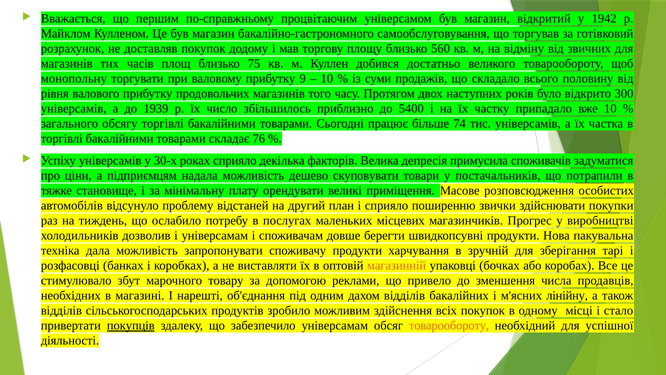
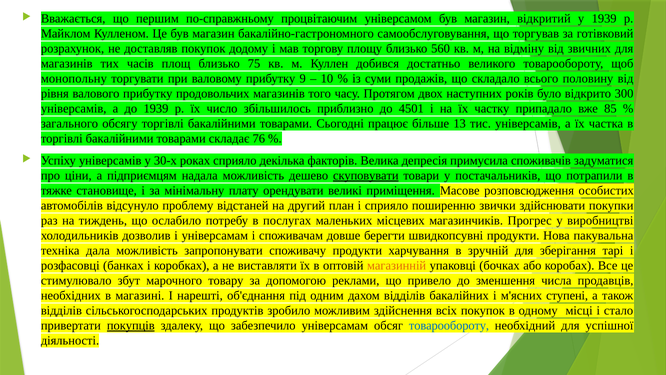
у 1942: 1942 -> 1939 (604, 19)
5400: 5400 -> 4501 (411, 109)
вже 10: 10 -> 85 (610, 109)
74: 74 -> 13 (460, 124)
скуповувати underline: none -> present (366, 175)
лінійну: лінійну -> ступені (567, 295)
товарообороту colour: orange -> blue (449, 325)
